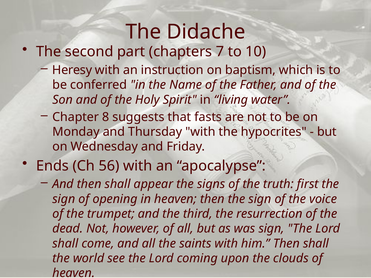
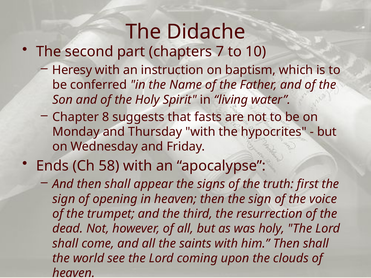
56: 56 -> 58 (109, 166)
was sign: sign -> holy (271, 229)
